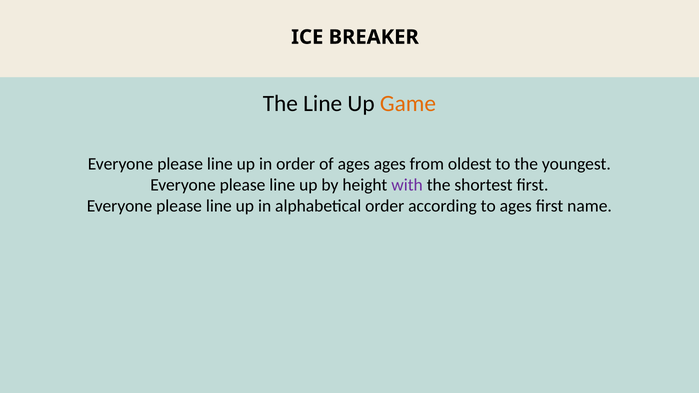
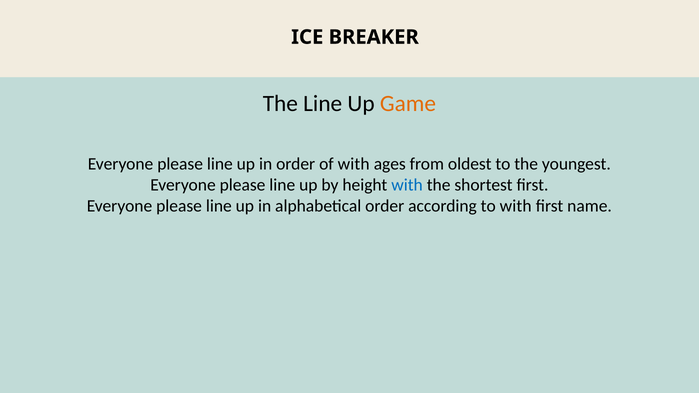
of ages: ages -> with (354, 164)
with colour: purple -> blue (407, 185)
to ages: ages -> with (516, 206)
